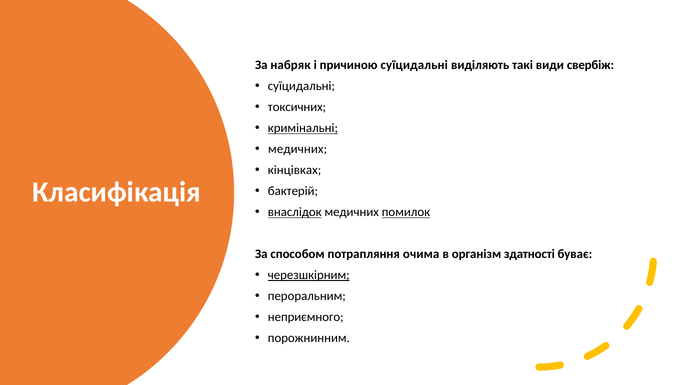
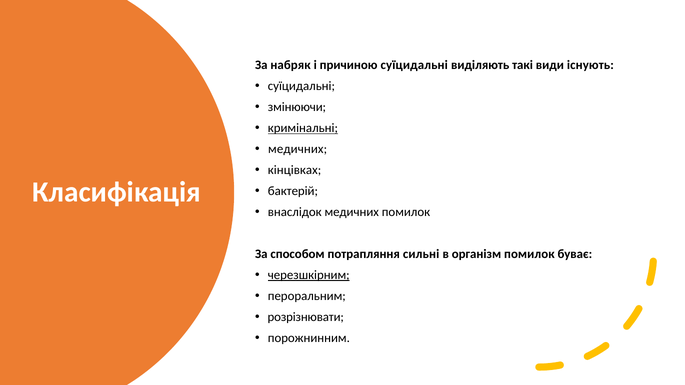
свербіж: свербіж -> існують (590, 65)
токсичних: токсичних -> змінюючи (297, 107)
внаслідок underline: present -> none (295, 212)
помилок underline: present -> none (406, 212)
очима: очима -> сильні (421, 254)
організм здатності: здатності -> помилок (529, 254)
неприємного: неприємного -> розрізнювати (306, 317)
